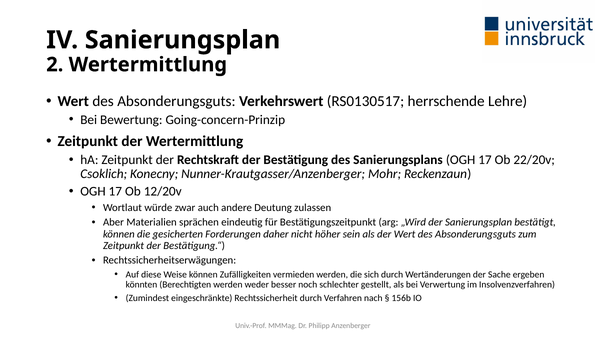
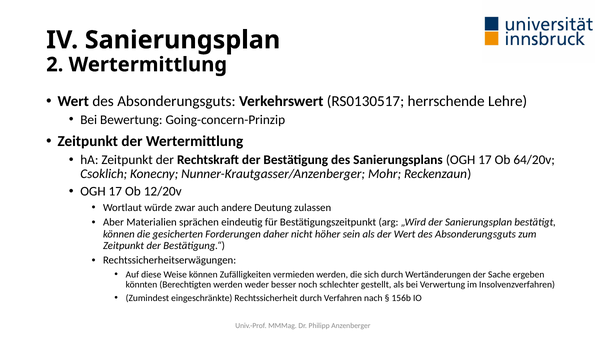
22/20v: 22/20v -> 64/20v (534, 160)
